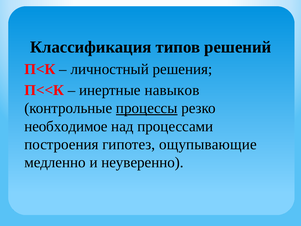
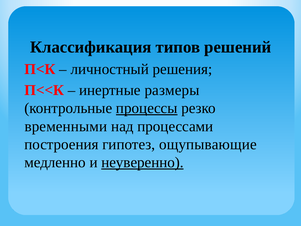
навыков: навыков -> размеры (172, 90)
необходимое: необходимое -> временными (66, 126)
неуверенно underline: none -> present (142, 162)
